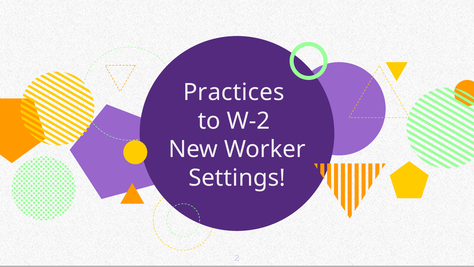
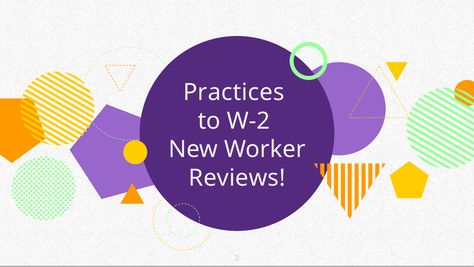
Settings: Settings -> Reviews (237, 178)
